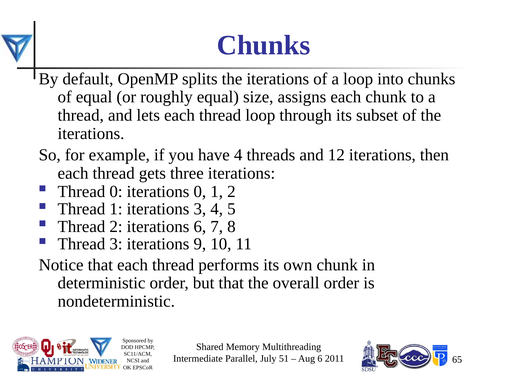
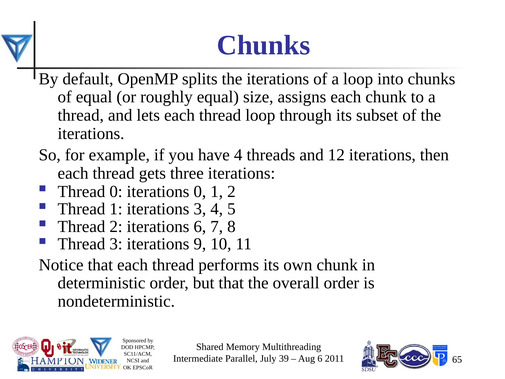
51: 51 -> 39 (284, 358)
